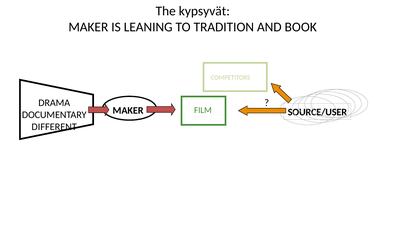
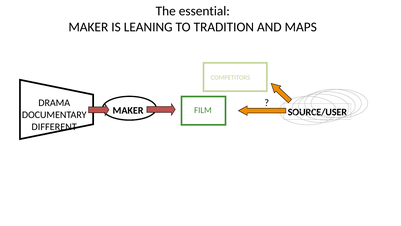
kypsyvät: kypsyvät -> essential (204, 11)
BOOK: BOOK -> MAPS (301, 27)
